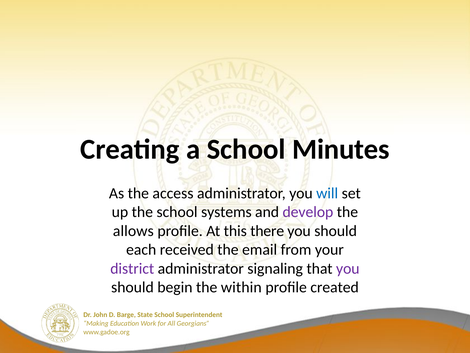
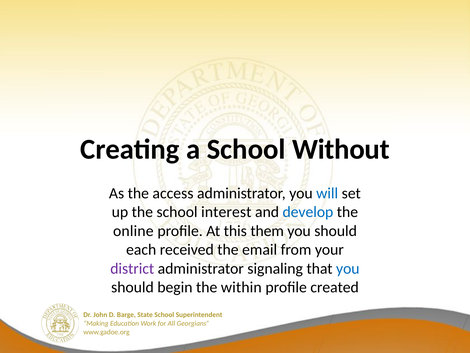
Minutes: Minutes -> Without (341, 149)
systems: systems -> interest (226, 212)
develop colour: purple -> blue (308, 212)
allows: allows -> online (133, 231)
there: there -> them (267, 231)
you colour: purple -> blue (348, 268)
